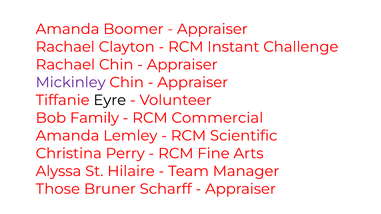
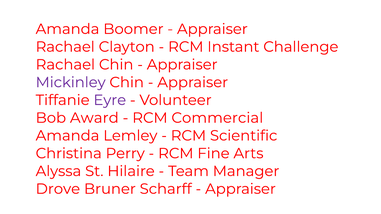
Eyre colour: black -> purple (110, 100)
Family: Family -> Award (94, 118)
Those: Those -> Drove (58, 189)
